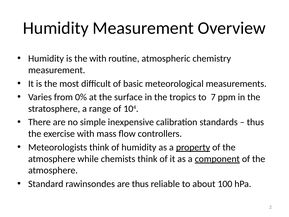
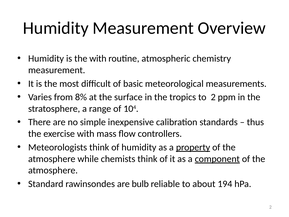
0%: 0% -> 8% (81, 97)
to 7: 7 -> 2 (213, 97)
are thus: thus -> bulb (140, 184)
100: 100 -> 194 (225, 184)
